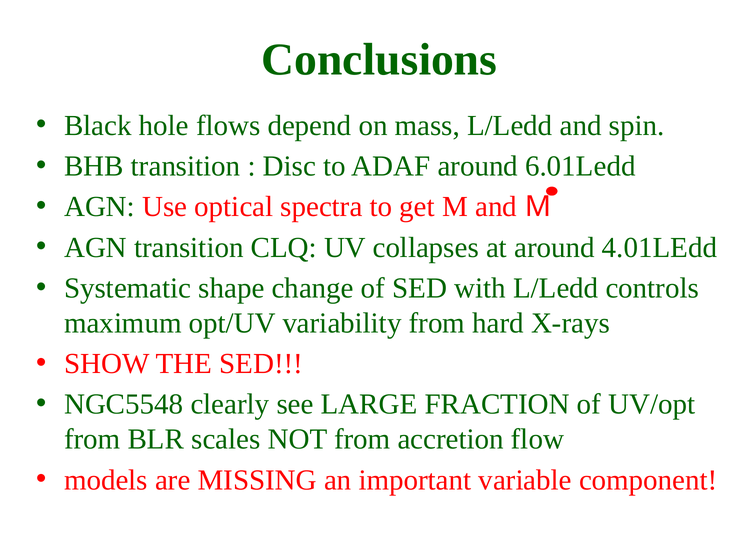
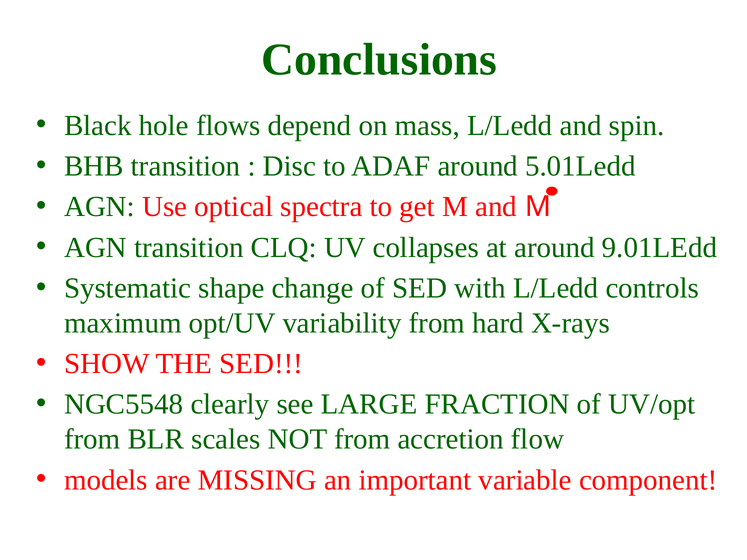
6.01Ledd: 6.01Ledd -> 5.01Ledd (580, 166)
4.01LEdd: 4.01LEdd -> 9.01LEdd (659, 248)
